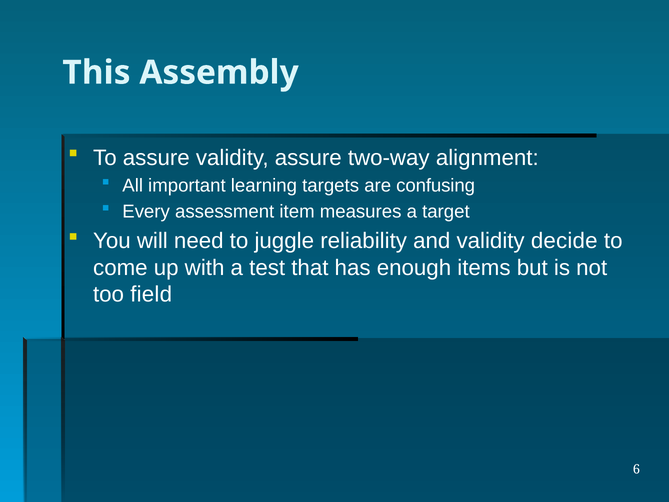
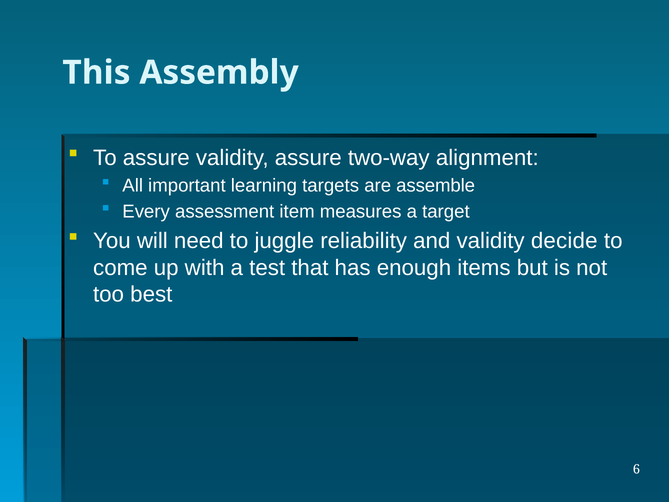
confusing: confusing -> assemble (436, 186)
field: field -> best (151, 294)
